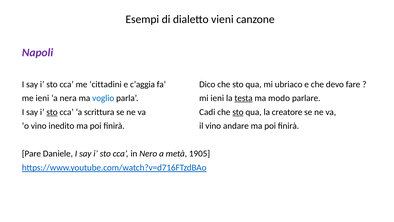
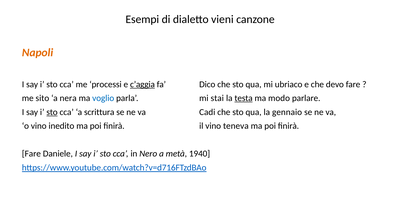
Napoli colour: purple -> orange (38, 52)
cittadini: cittadini -> processi (106, 84)
c’aggia underline: none -> present (142, 84)
me ieni: ieni -> sito (42, 98)
mi ieni: ieni -> stai (217, 98)
sto underline: present -> none (238, 112)
creatore: creatore -> gennaio (287, 112)
andare: andare -> teneva (236, 126)
Pare: Pare -> Fare (31, 153)
1905: 1905 -> 1940 (200, 153)
